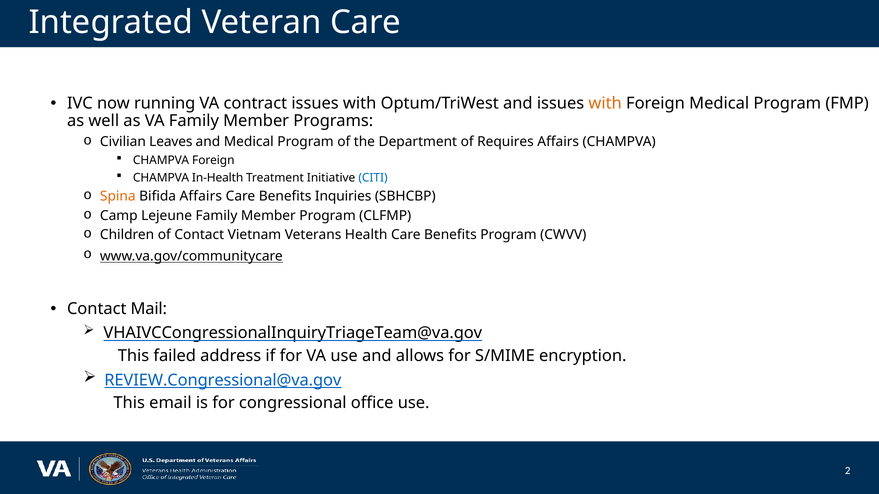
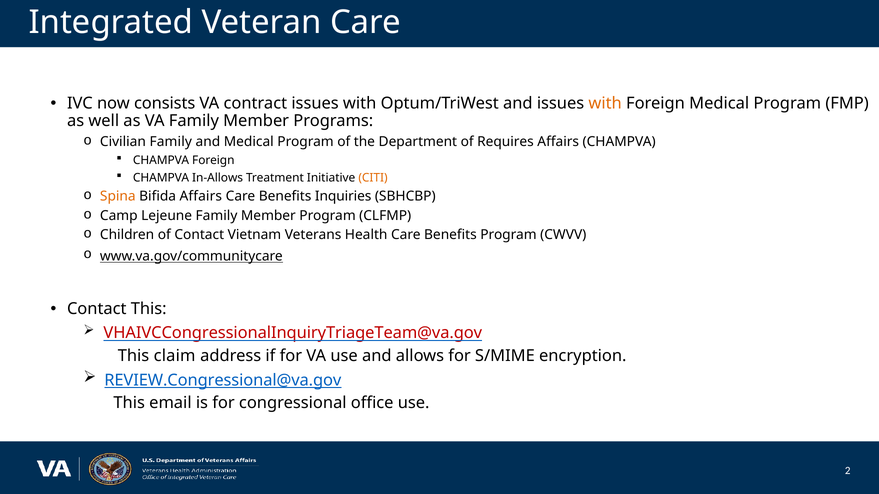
running: running -> consists (165, 103)
Civilian Leaves: Leaves -> Family (171, 142)
In-Health: In-Health -> In-Allows (218, 178)
CITI colour: blue -> orange (373, 178)
Contact Mail: Mail -> This (149, 309)
VHAIVCCongressionalInquiryTriageTeam@va.gov colour: black -> red (293, 333)
failed: failed -> claim (175, 356)
